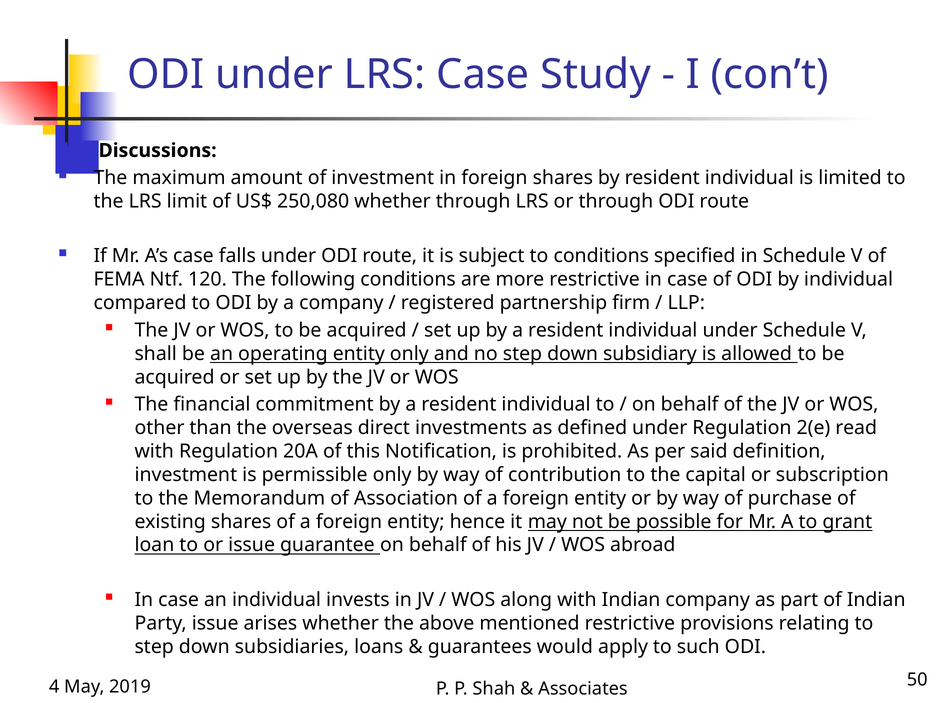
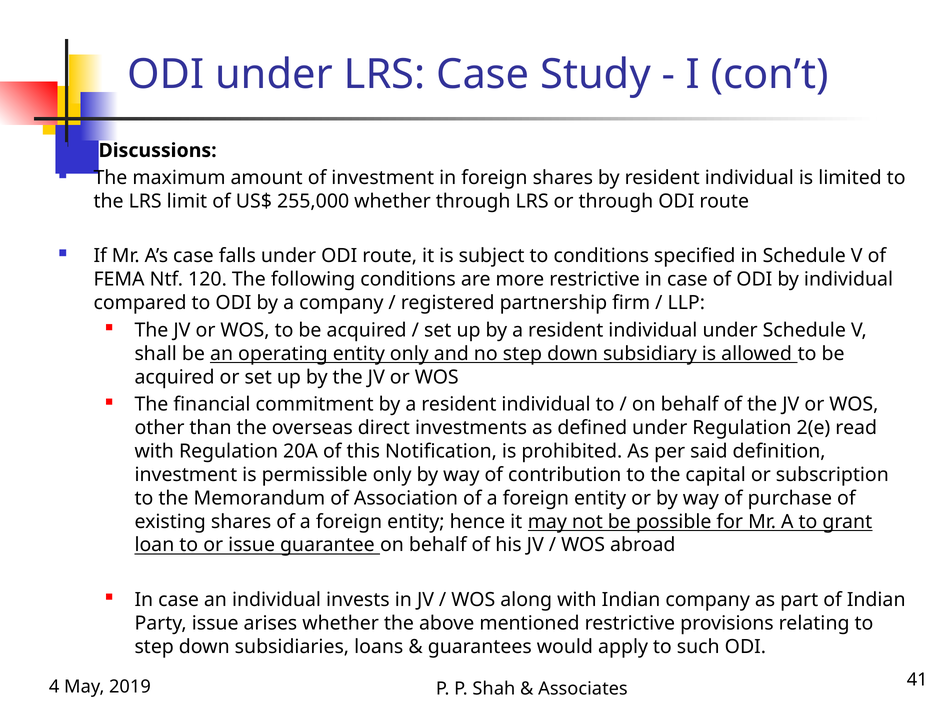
250,080: 250,080 -> 255,000 (313, 201)
50: 50 -> 41 (917, 679)
